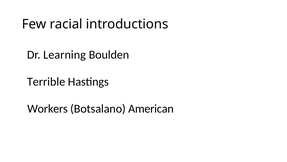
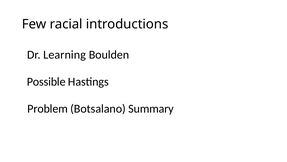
Terrible: Terrible -> Possible (46, 81)
Workers: Workers -> Problem (48, 108)
American: American -> Summary (151, 108)
